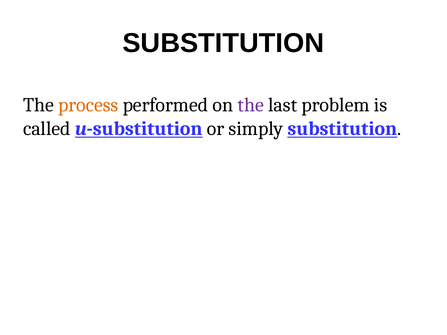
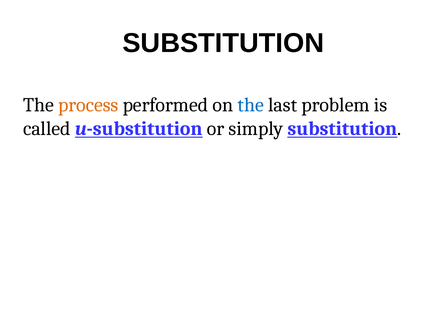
the colour: purple -> blue (251, 105)
